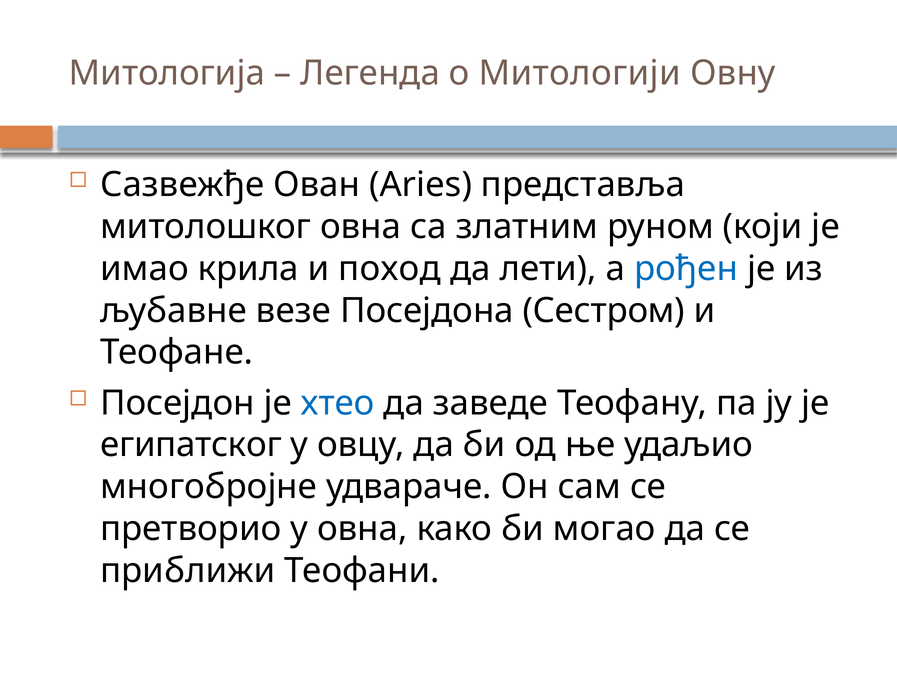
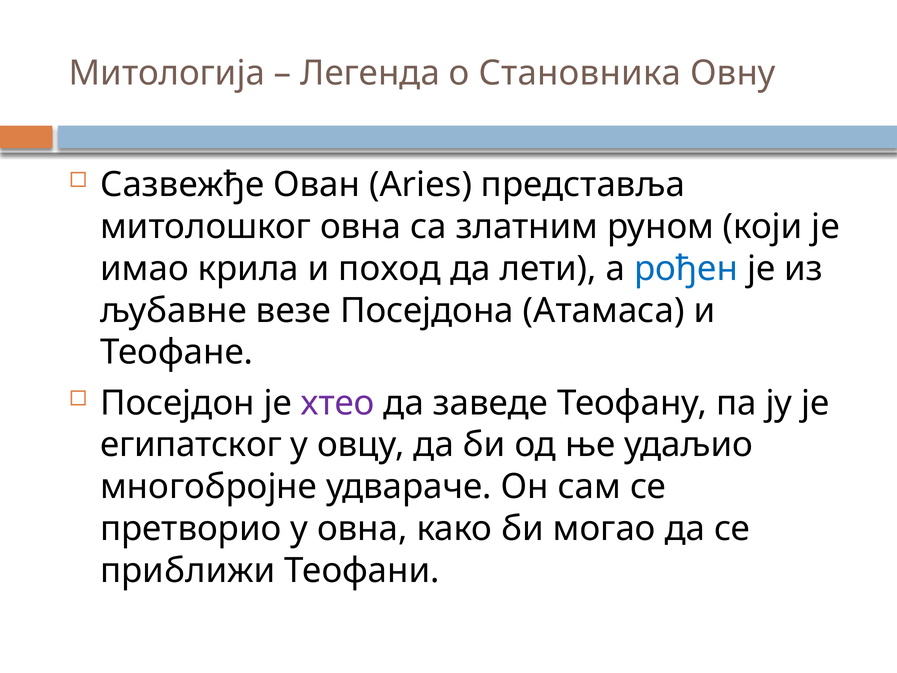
Митологији: Митологији -> Становника (580, 73)
Сестром: Сестром -> Атамаса (604, 310)
хтео colour: blue -> purple (338, 403)
